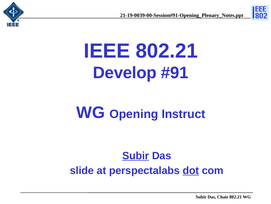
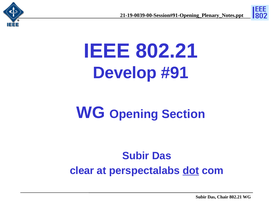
Instruct: Instruct -> Section (183, 114)
Subir underline: present -> none (136, 155)
slide: slide -> clear (82, 170)
